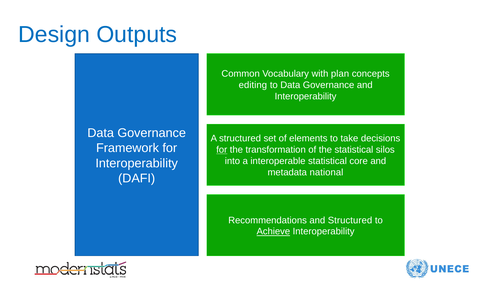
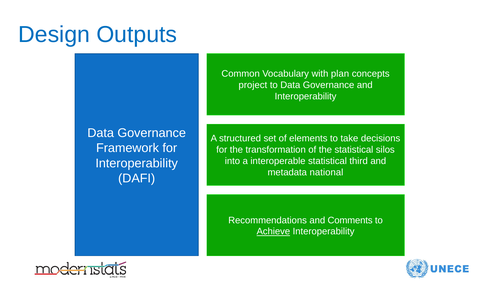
editing: editing -> project (253, 85)
for underline: present -> none (222, 150)
core: core -> third (359, 161)
and Structured: Structured -> Comments (350, 220)
